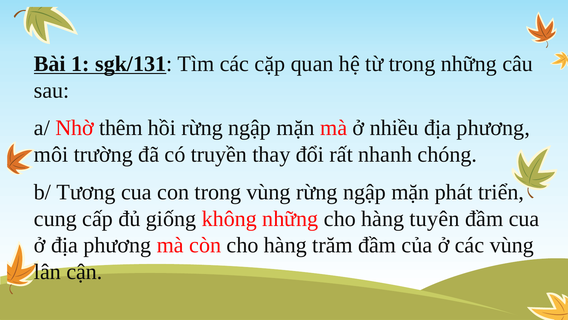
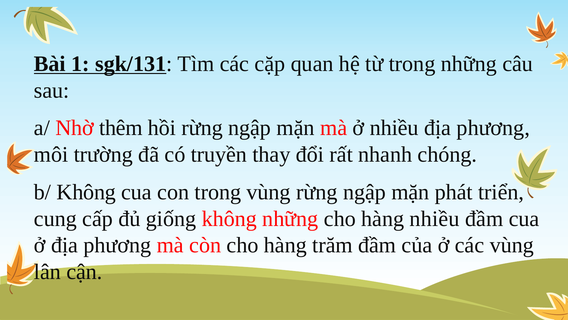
b/ Tương: Tương -> Không (86, 192)
hàng tuyên: tuyên -> nhiều (435, 218)
